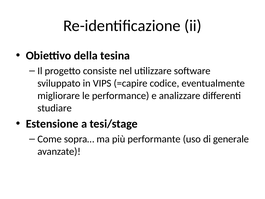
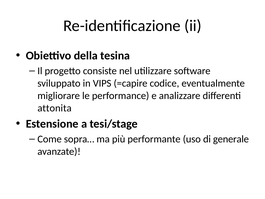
studiare: studiare -> attonita (55, 108)
